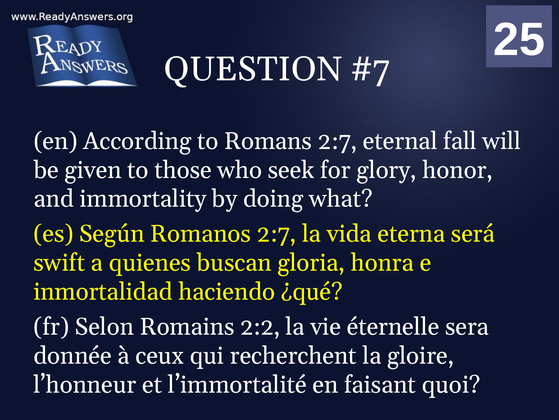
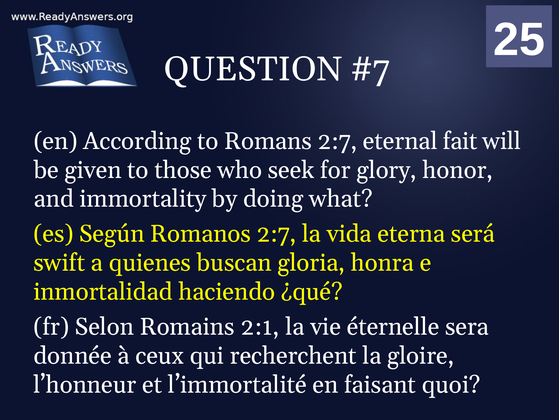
fall: fall -> fait (460, 141)
2:2: 2:2 -> 2:1 (260, 326)
